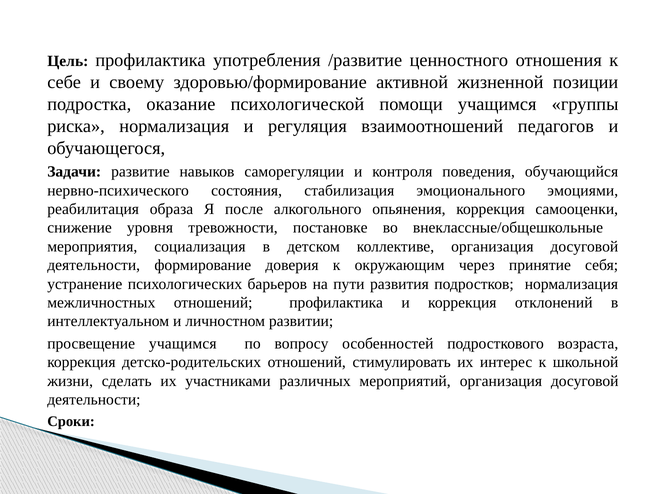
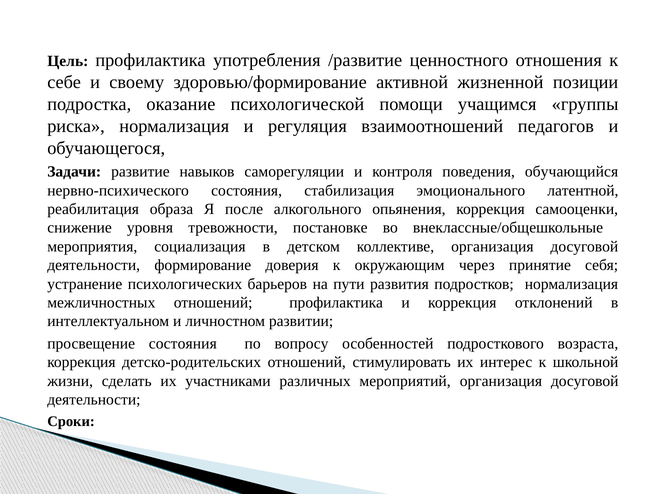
эмоциями: эмоциями -> латентной (583, 190)
просвещение учащимся: учащимся -> состояния (183, 343)
